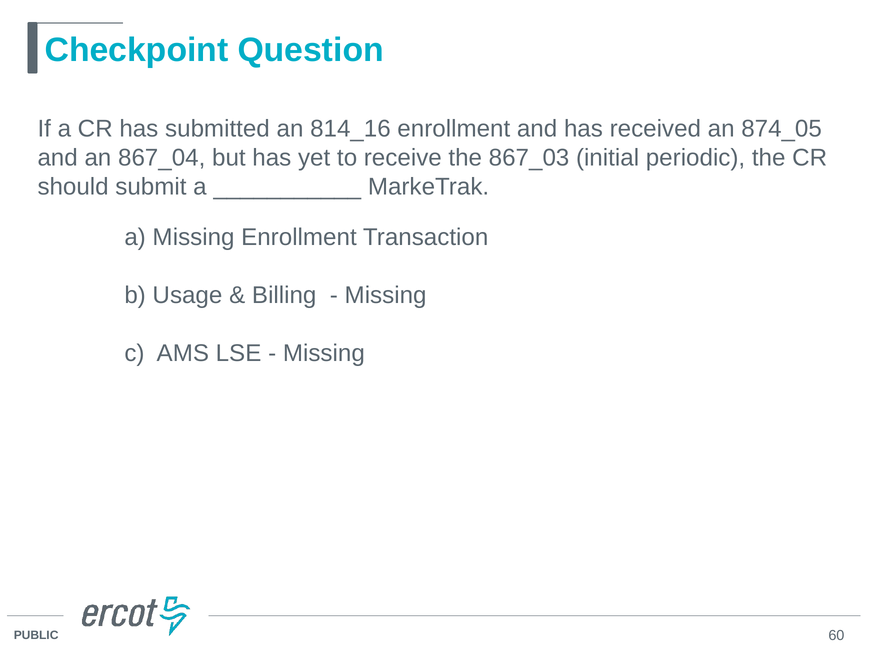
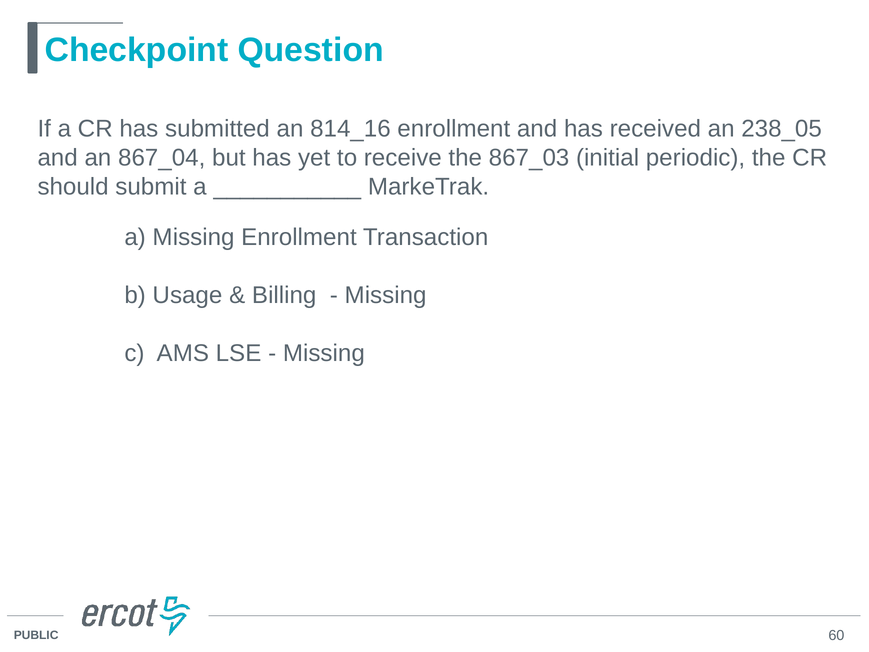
874_05: 874_05 -> 238_05 (782, 129)
